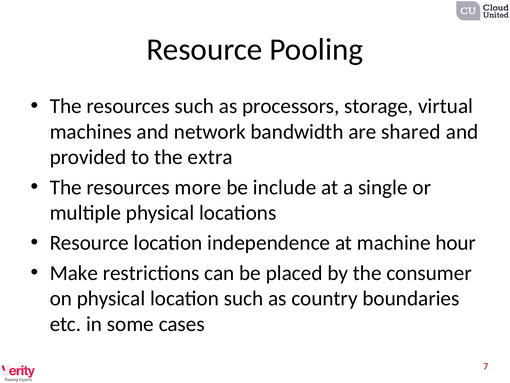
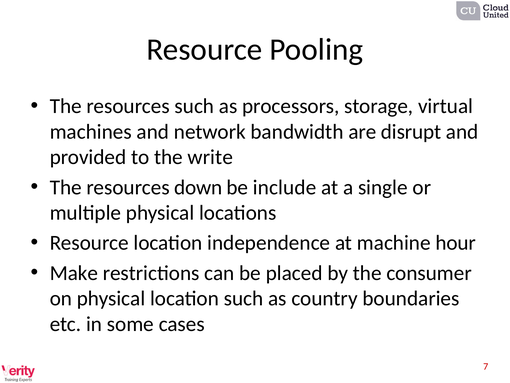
shared: shared -> disrupt (411, 132)
extra: extra -> write (210, 157)
more: more -> down (198, 187)
